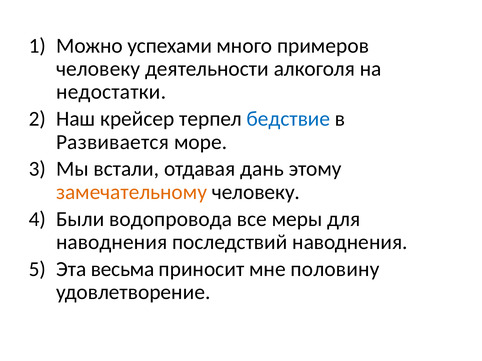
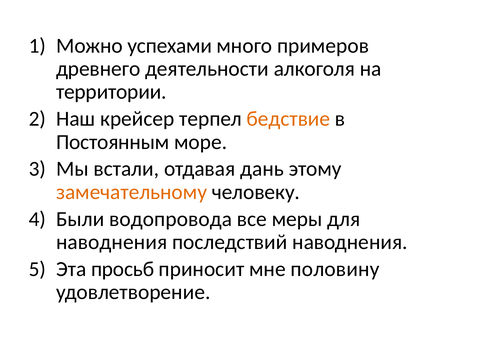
человеку: человеку -> древнего (98, 69)
недостатки: недостатки -> территории (111, 92)
бедствие colour: blue -> orange (288, 119)
Развивается: Развивается -> Постоянным (113, 142)
весьма: весьма -> просьб (123, 269)
